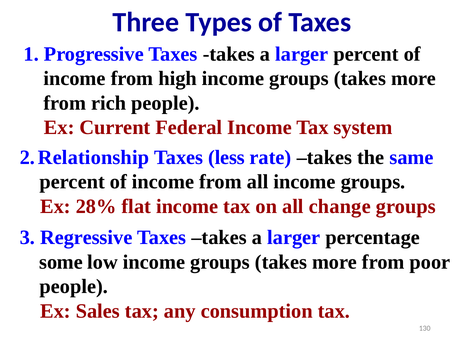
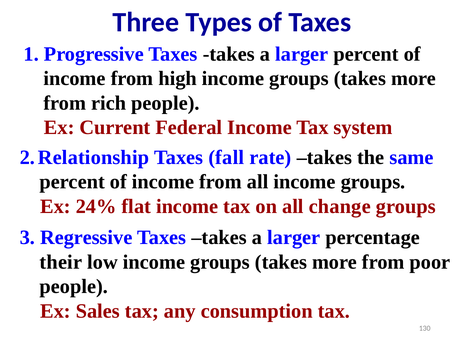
less: less -> fall (226, 157)
28%: 28% -> 24% (96, 206)
some: some -> their (61, 262)
